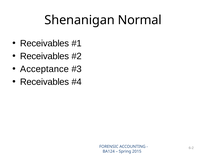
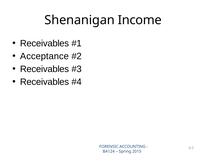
Normal: Normal -> Income (140, 20)
Receivables: Receivables -> Acceptance (44, 56)
Acceptance: Acceptance -> Receivables (45, 69)
